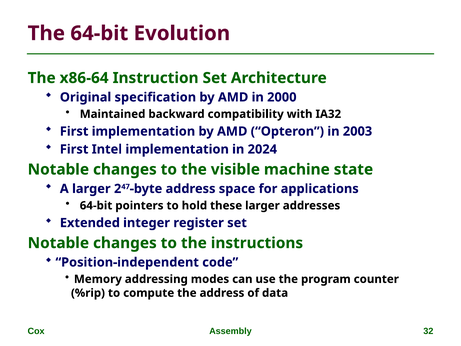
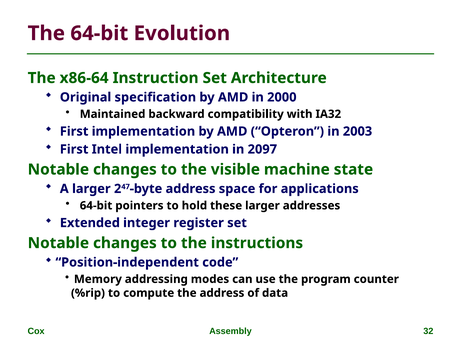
2024: 2024 -> 2097 (262, 149)
